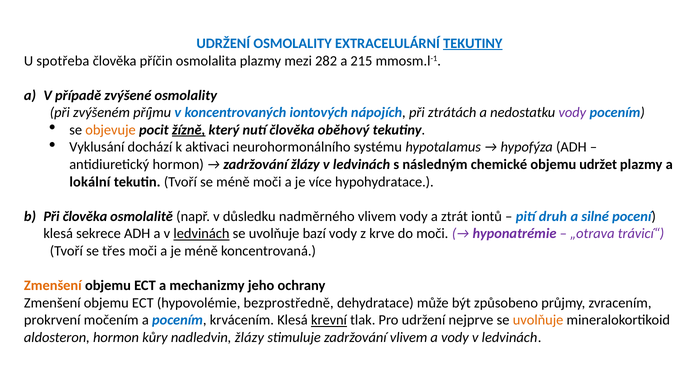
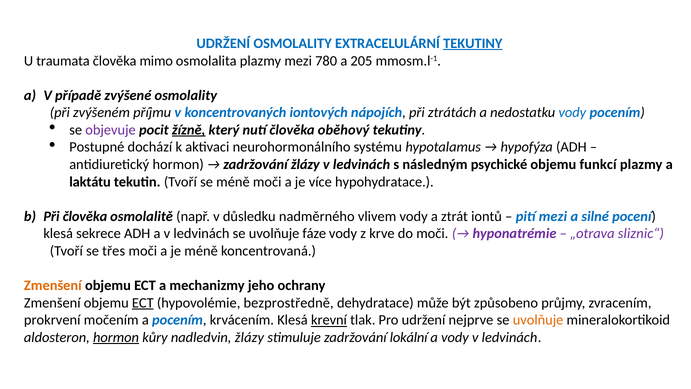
spotřeba: spotřeba -> traumata (63, 61)
příčin: příčin -> mimo (156, 61)
282: 282 -> 780 (326, 61)
215: 215 -> 205 (361, 61)
vody colour: purple -> blue (572, 113)
objevuje colour: orange -> purple (111, 130)
Vyklusání: Vyklusání -> Postupné (97, 147)
chemické: chemické -> psychické (499, 164)
udržet: udržet -> funkcí (598, 164)
lokální: lokální -> laktátu (90, 182)
pití druh: druh -> mezi (553, 216)
ledvinách underline: present -> none (201, 234)
bazí: bazí -> fáze (314, 234)
trávicí“: trávicí“ -> sliznic“ (641, 234)
ECT underline: none -> present (143, 303)
hormon underline: none -> present (116, 337)
zadržování vlivem: vlivem -> lokální (409, 337)
